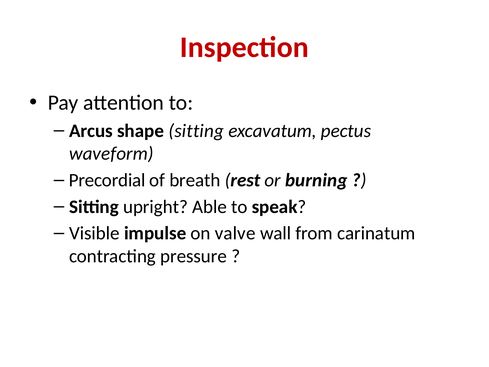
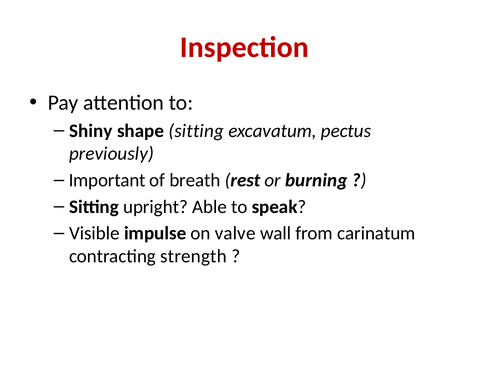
Arcus: Arcus -> Shiny (91, 131)
waveform: waveform -> previously (111, 153)
Precordial: Precordial -> Important (107, 180)
pressure: pressure -> strength (193, 256)
